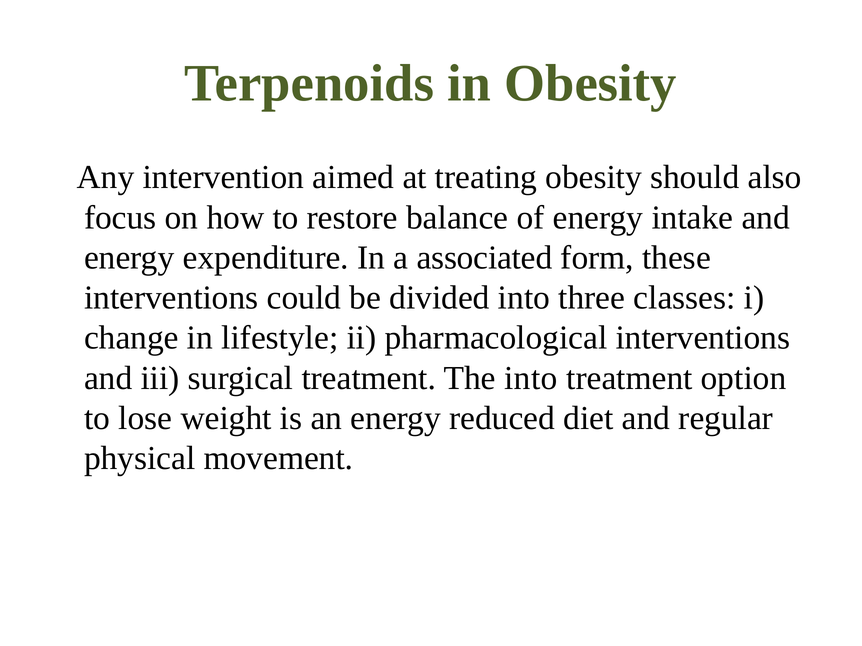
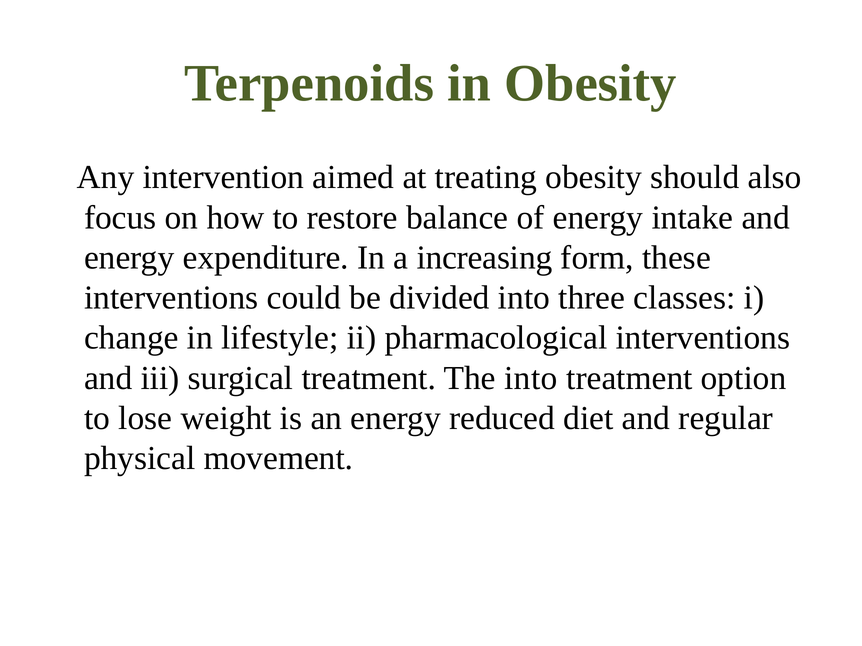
associated: associated -> increasing (484, 258)
